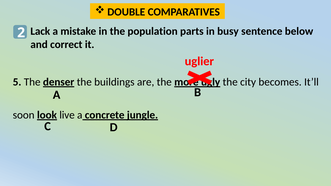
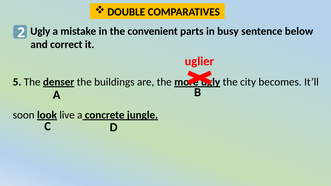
Lack: Lack -> Ugly (40, 31)
population: population -> convenient (153, 31)
